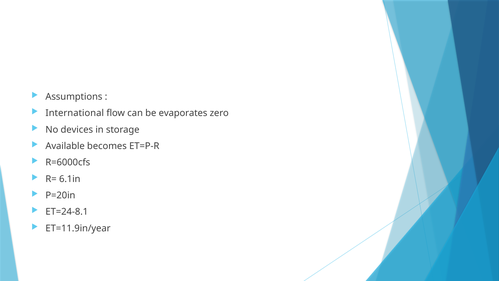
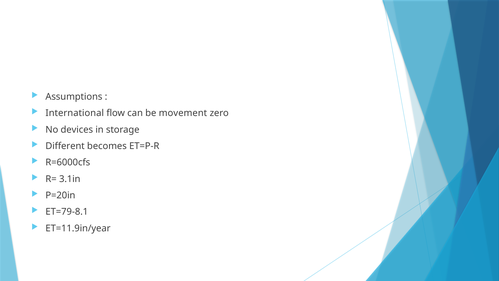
evaporates: evaporates -> movement (183, 113)
Available: Available -> Different (65, 146)
6.1in: 6.1in -> 3.1in (70, 179)
ET=24-8.1: ET=24-8.1 -> ET=79-8.1 (67, 212)
